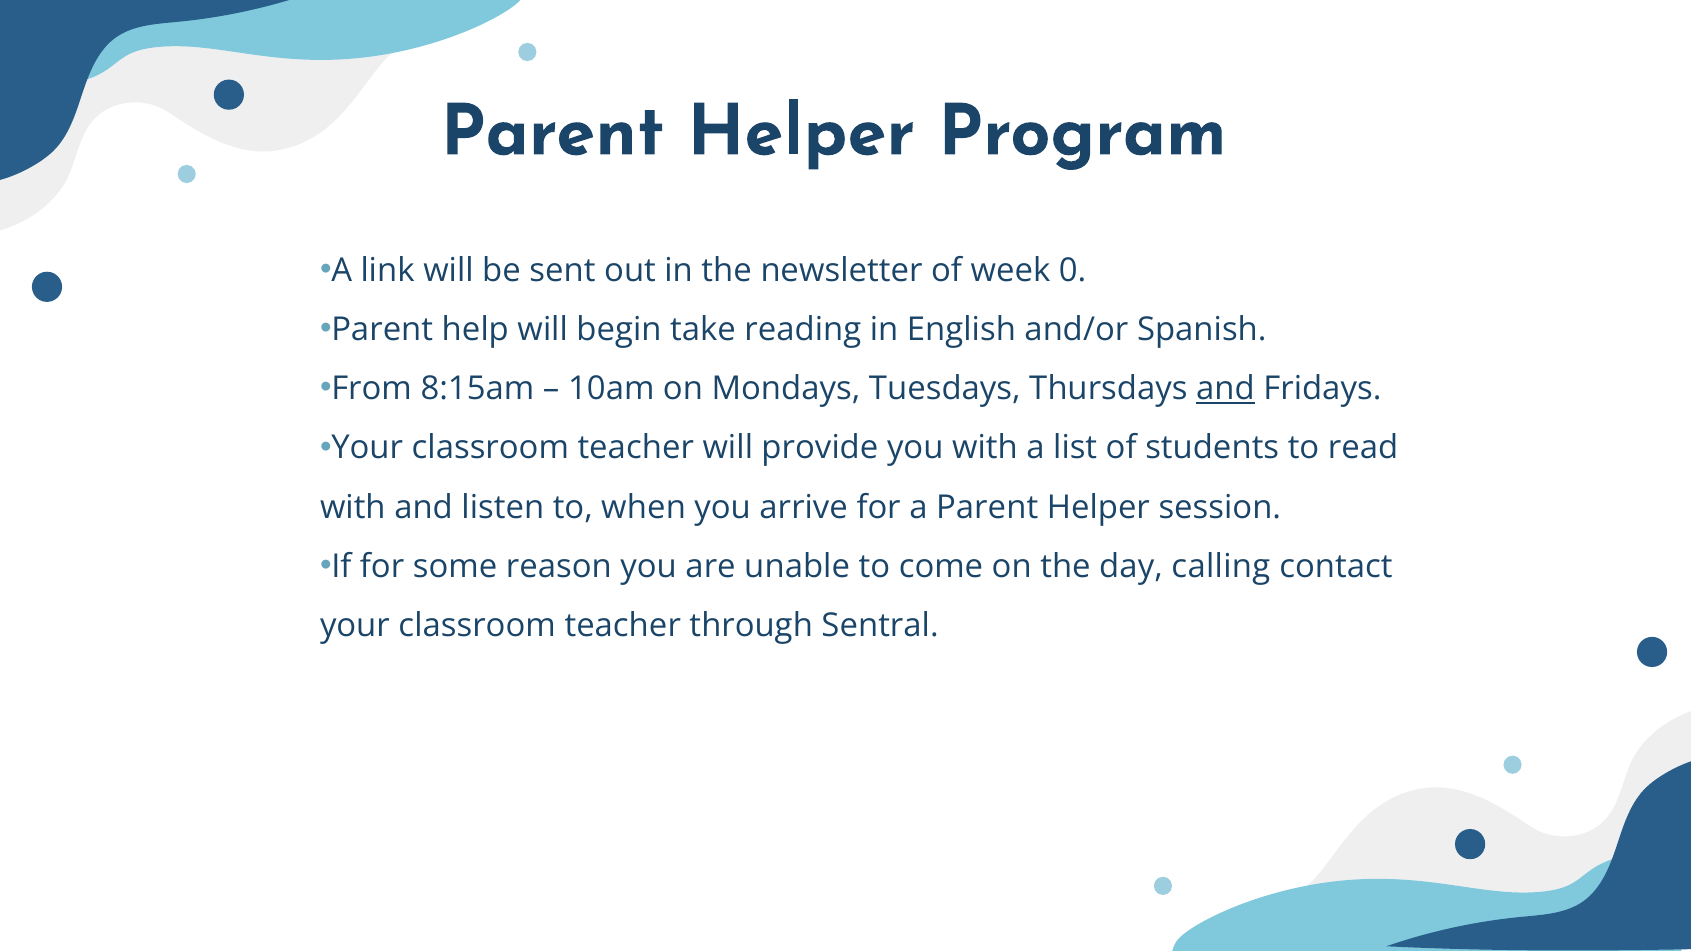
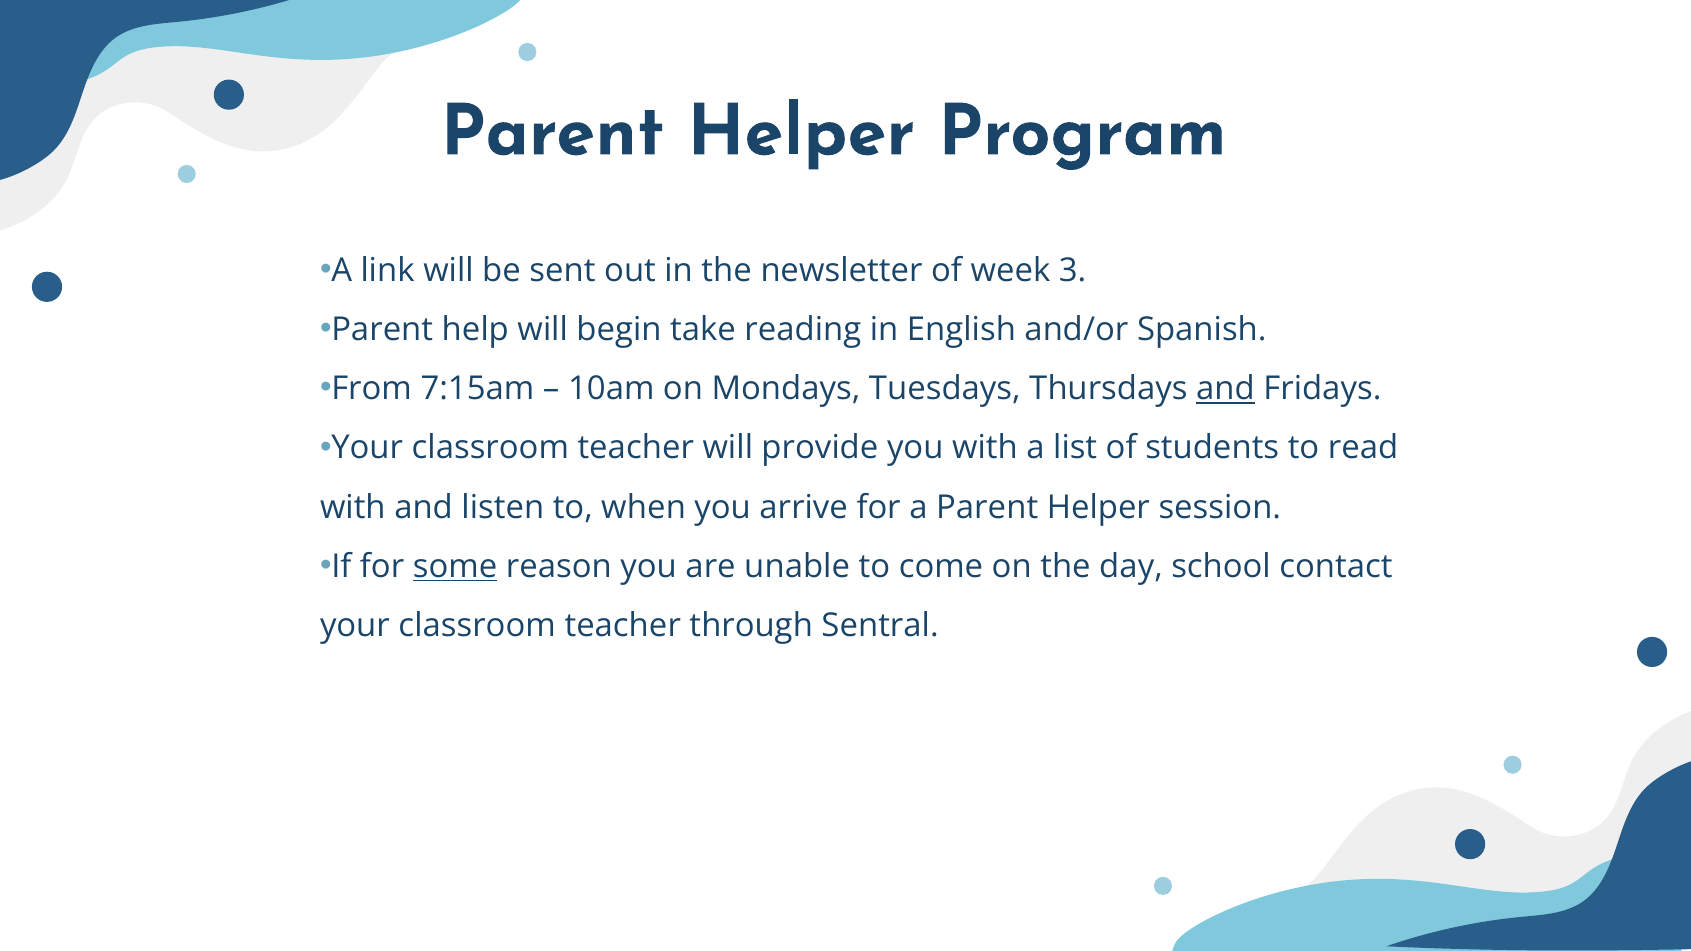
0: 0 -> 3 (1073, 271)
8:15am: 8:15am -> 7:15am (477, 389)
some underline: none -> present (455, 566)
calling: calling -> school (1221, 566)
